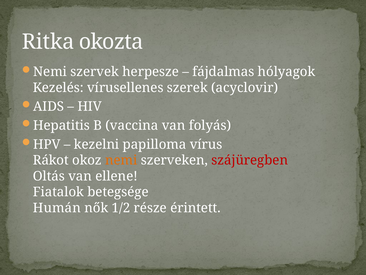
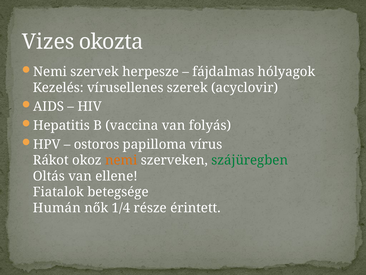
Ritka: Ritka -> Vizes (48, 42)
kezelni: kezelni -> ostoros (97, 144)
szájüregben colour: red -> green (250, 160)
1/2: 1/2 -> 1/4 (121, 208)
